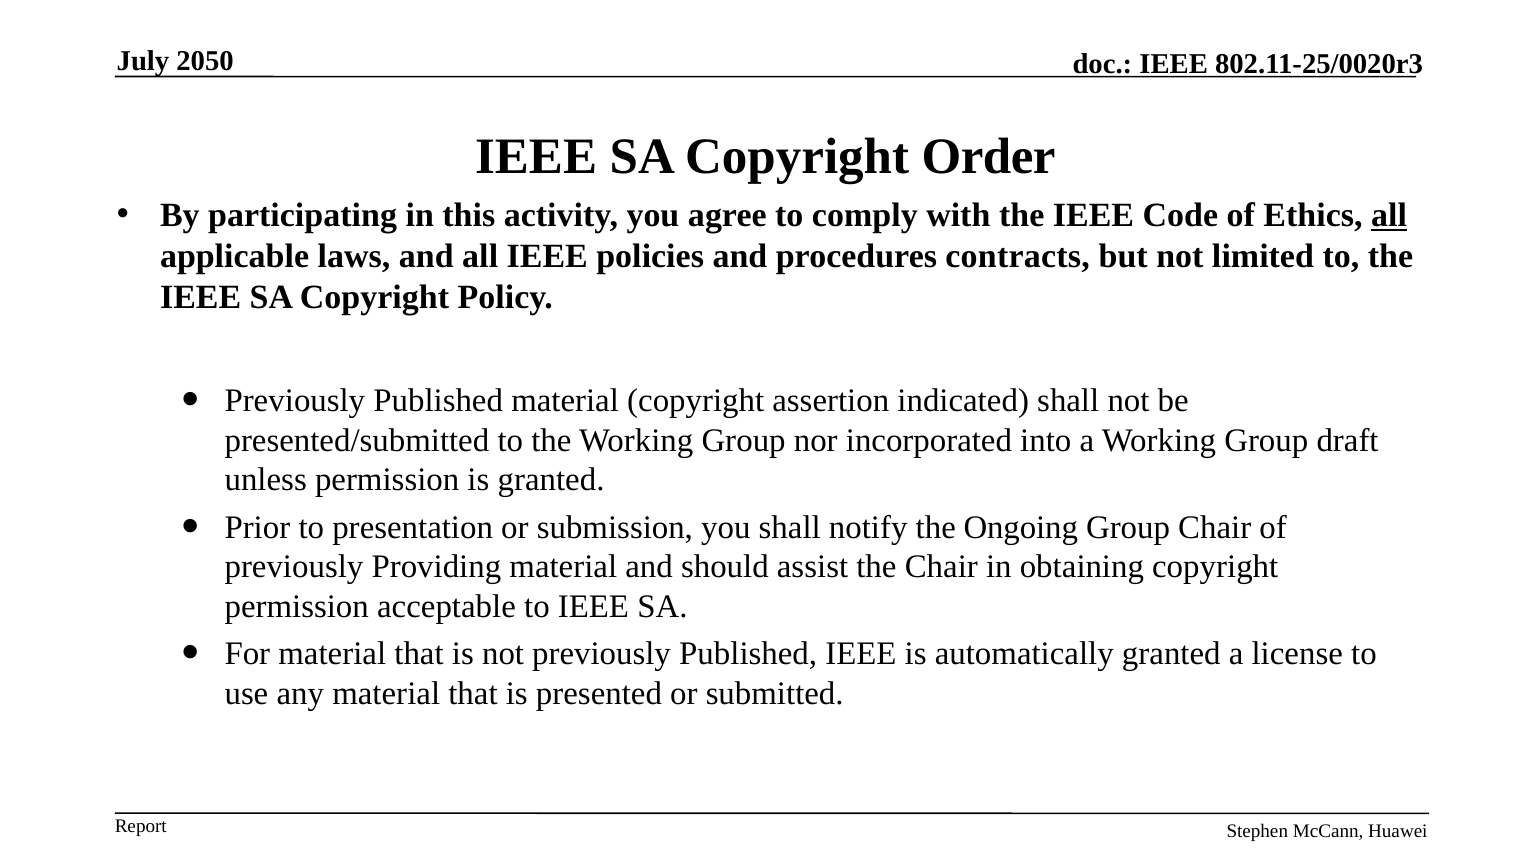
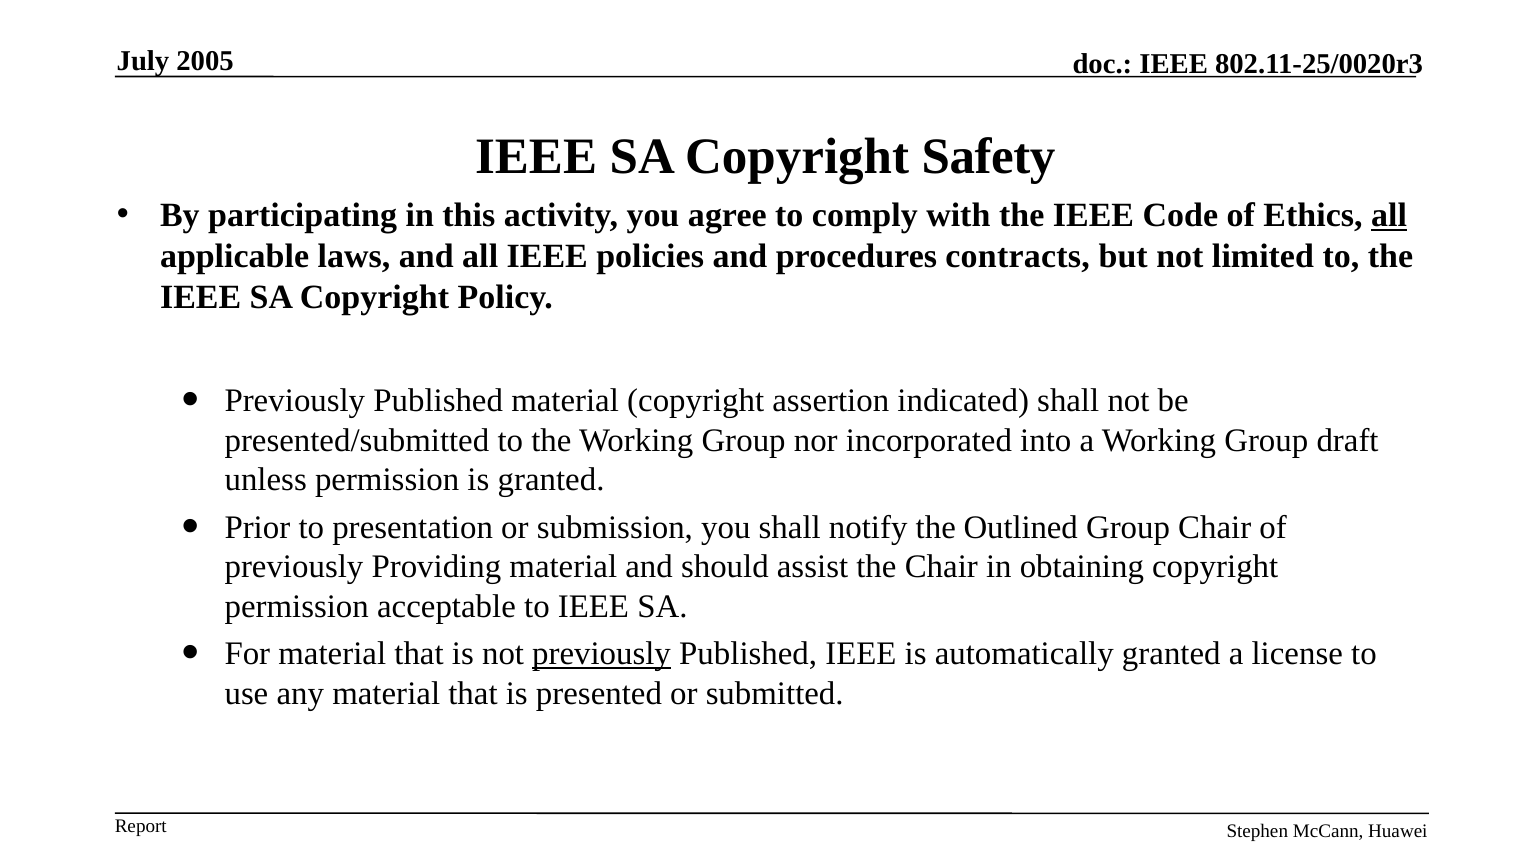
2050: 2050 -> 2005 (205, 61)
Order: Order -> Safety (989, 157)
Ongoing: Ongoing -> Outlined (1021, 528)
previously underline: none -> present (602, 654)
